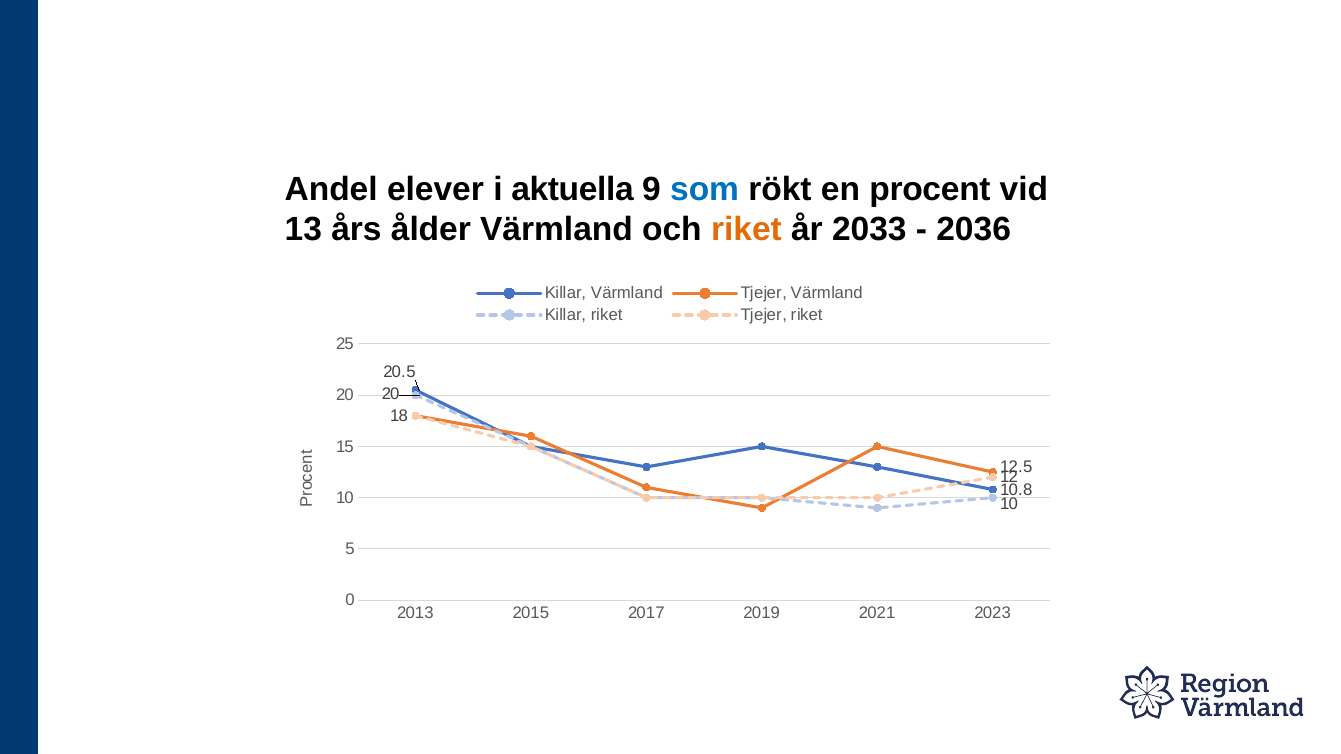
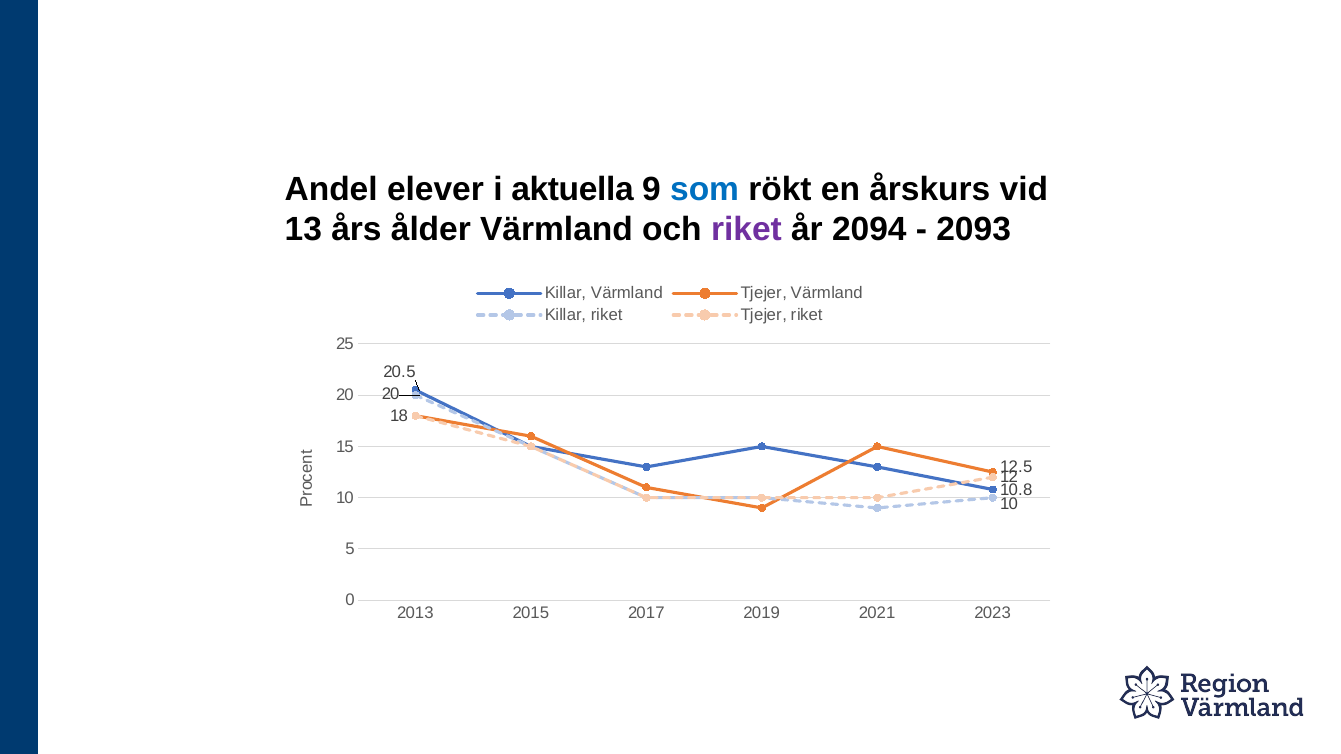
procent: procent -> årskurs (930, 190)
riket colour: orange -> purple (746, 230)
2033: 2033 -> 2094 (869, 230)
2036: 2036 -> 2093 (974, 230)
